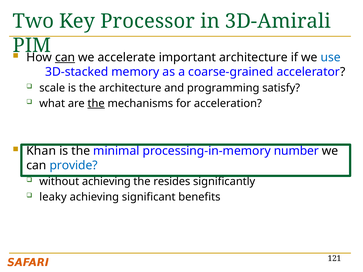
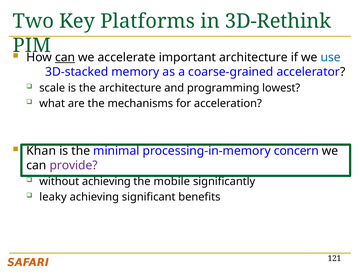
Processor: Processor -> Platforms (148, 21)
3D-Amirali: 3D-Amirali -> 3D-Rethink (278, 21)
satisfy: satisfy -> lowest (281, 88)
the underline: present -> none (96, 104)
number: number -> concern (296, 151)
provide colour: blue -> purple (74, 165)
resides: resides -> mobile (172, 182)
